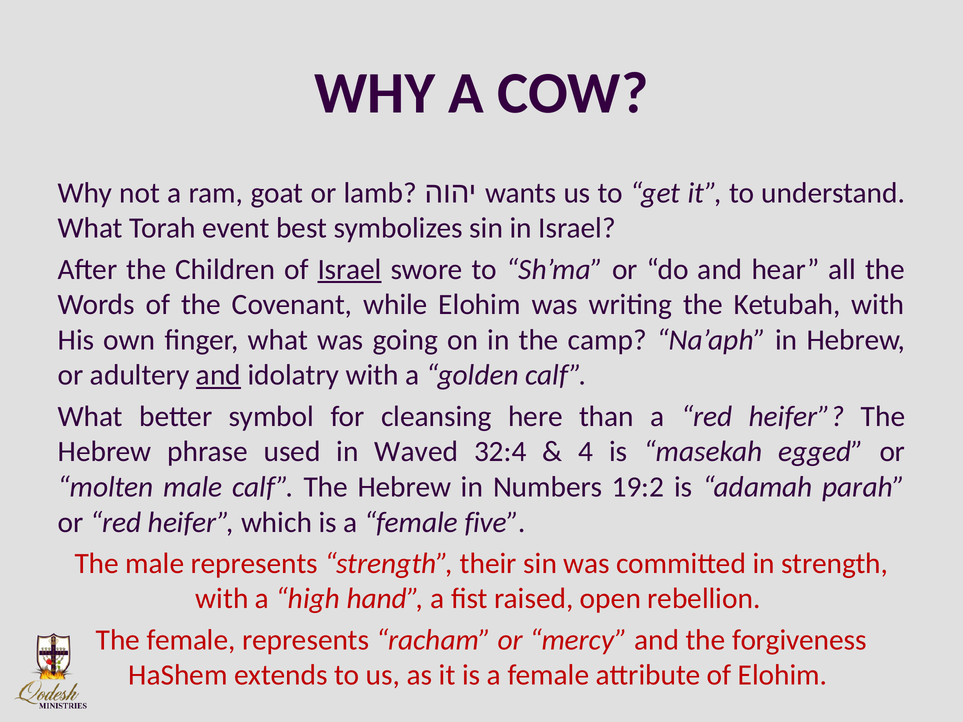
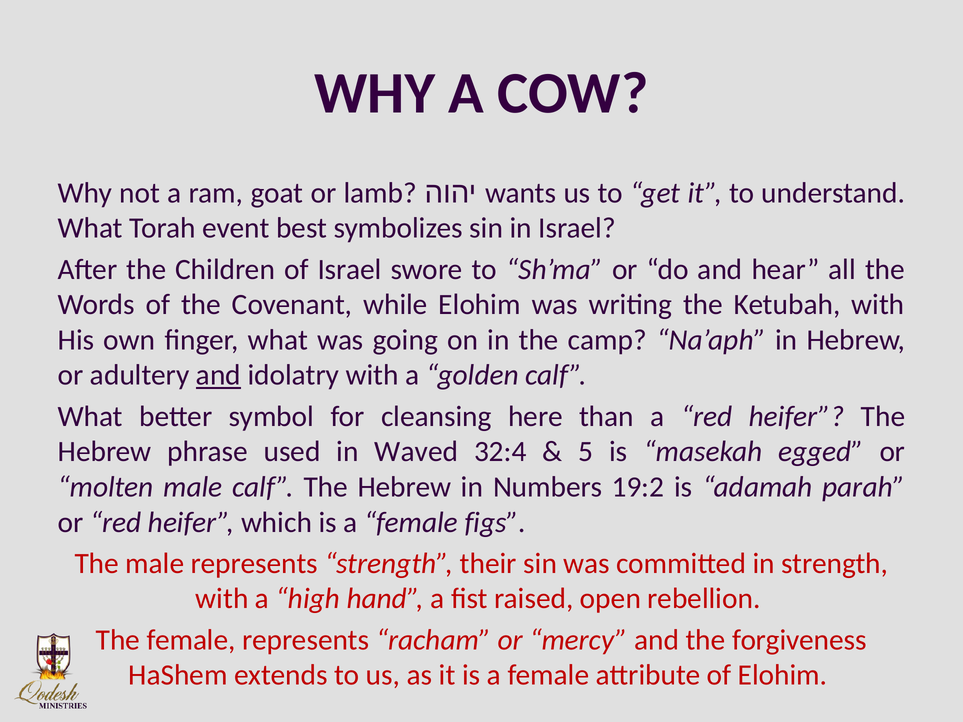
Israel underline: present -> none (350, 270)
4: 4 -> 5 (586, 452)
five: five -> figs (495, 522)
